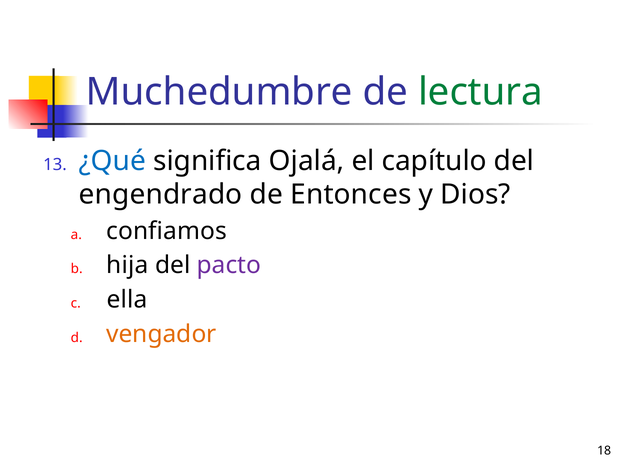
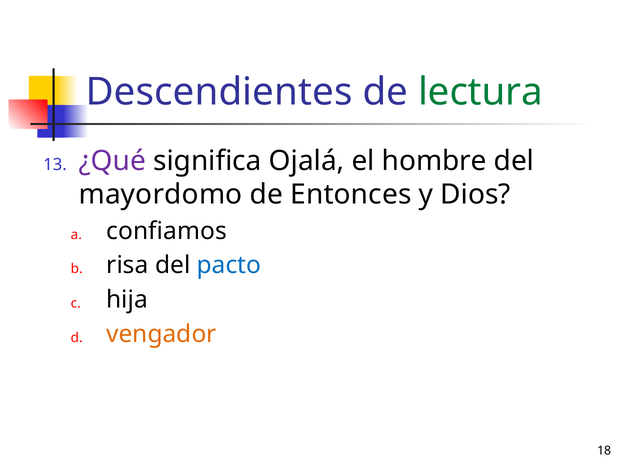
Muchedumbre: Muchedumbre -> Descendientes (219, 92)
¿Qué colour: blue -> purple (112, 161)
capítulo: capítulo -> hombre (434, 161)
engendrado: engendrado -> mayordomo (161, 195)
hija: hija -> risa (127, 265)
pacto colour: purple -> blue (229, 265)
ella: ella -> hija (127, 300)
